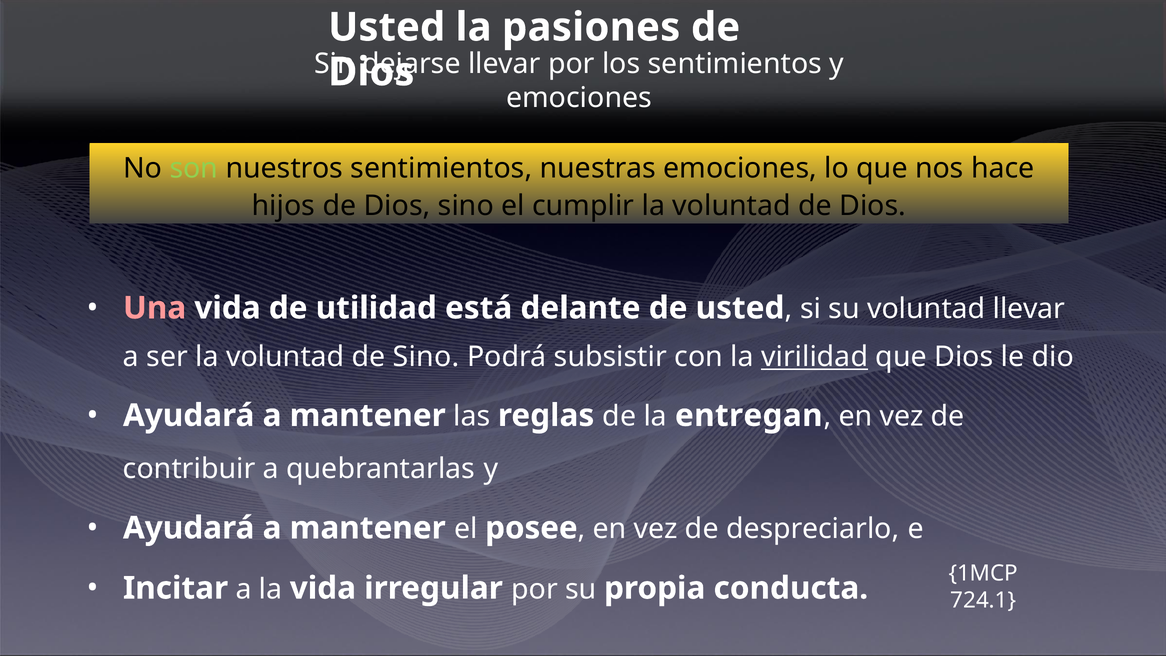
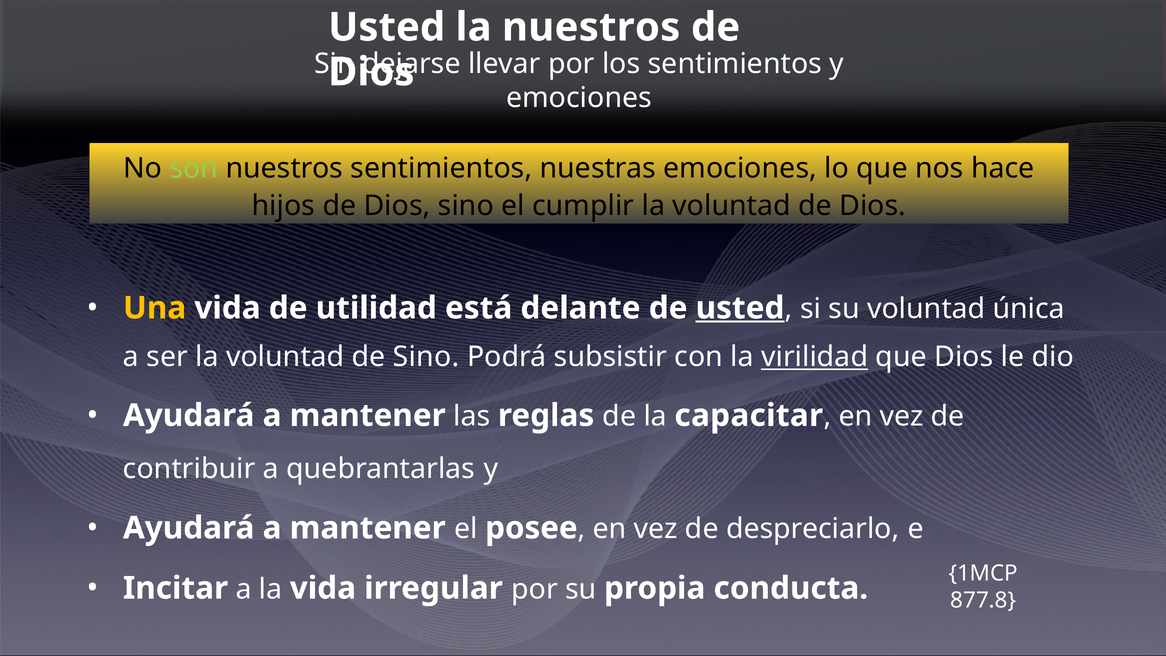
la pasiones: pasiones -> nuestros (591, 27)
Una colour: pink -> yellow (155, 308)
usted underline: none -> present (740, 308)
voluntad llevar: llevar -> única (1029, 309)
entregan: entregan -> capacitar (749, 415)
724.1: 724.1 -> 877.8 (983, 600)
